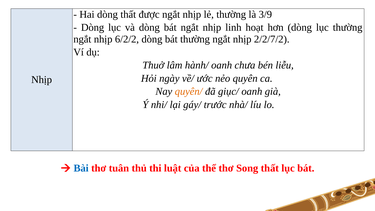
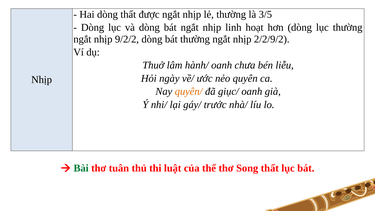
3/9: 3/9 -> 3/5 (265, 14)
6/2/2: 6/2/2 -> 9/2/2 (127, 39)
2/2/7/2: 2/2/7/2 -> 2/2/9/2 (272, 39)
Bài colour: blue -> green (81, 168)
